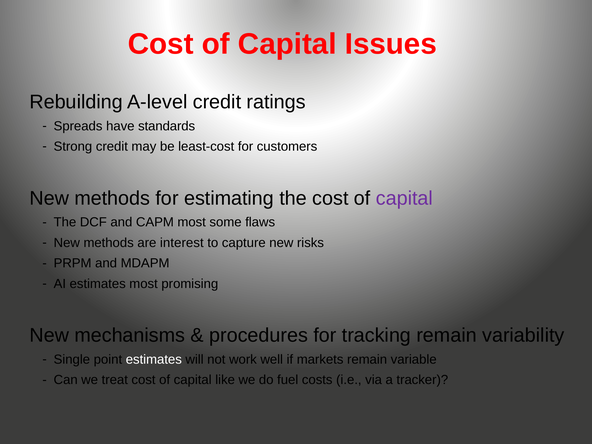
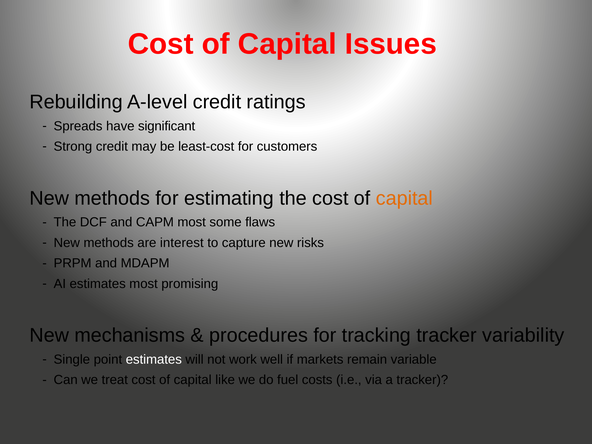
standards: standards -> significant (167, 126)
capital colour: purple -> orange (404, 198)
tracking remain: remain -> tracker (447, 335)
